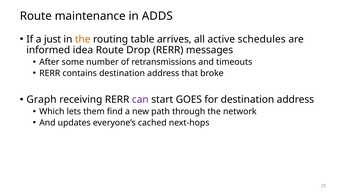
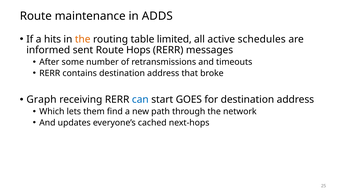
just: just -> hits (53, 39)
arrives: arrives -> limited (174, 39)
idea: idea -> sent (83, 50)
Drop: Drop -> Hops (138, 50)
can colour: purple -> blue (140, 99)
